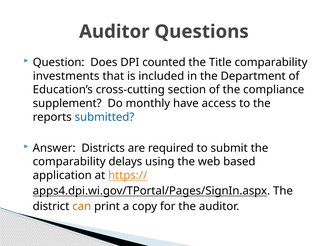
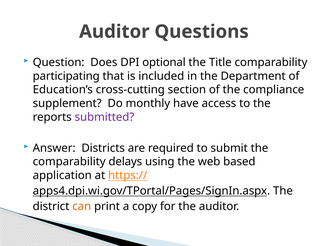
counted: counted -> optional (164, 62)
investments: investments -> participating (66, 76)
submitted colour: blue -> purple (104, 117)
